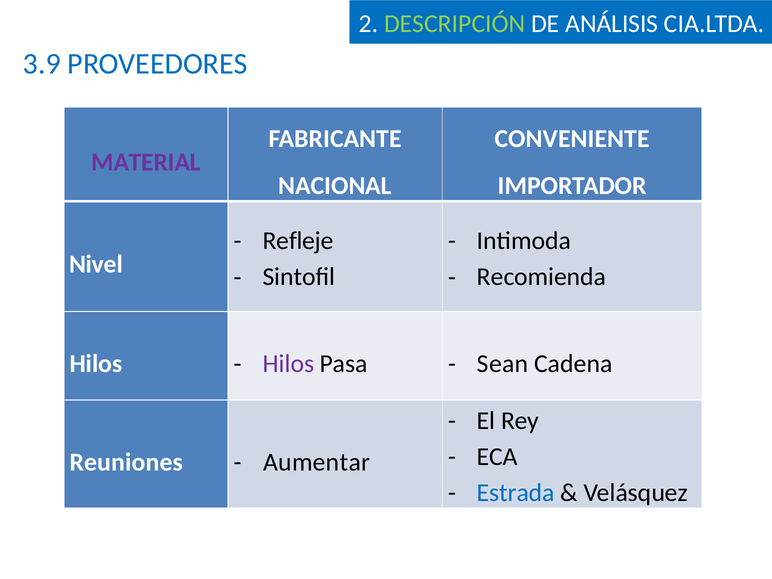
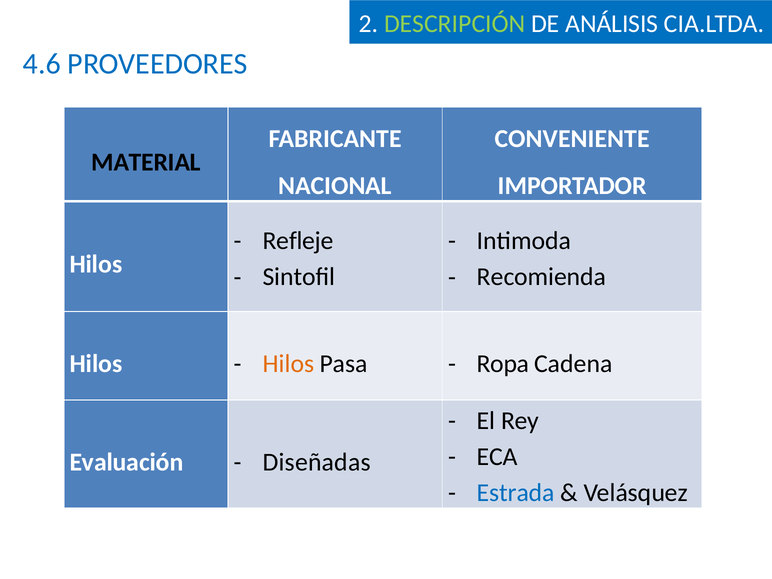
3.9: 3.9 -> 4.6 (42, 64)
MATERIAL colour: purple -> black (146, 162)
Nivel: Nivel -> Hilos (96, 264)
Hilos colour: purple -> orange (288, 364)
Sean: Sean -> Ropa (503, 364)
Reuniones: Reuniones -> Evaluación (126, 462)
Aumentar: Aumentar -> Diseñadas (317, 462)
